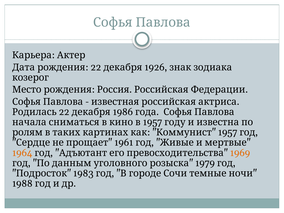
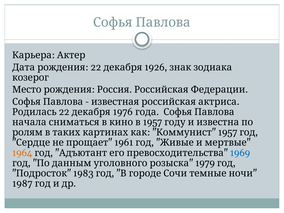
1986: 1986 -> 1976 (123, 112)
1969 colour: orange -> blue (240, 153)
1988: 1988 -> 1987 (22, 184)
